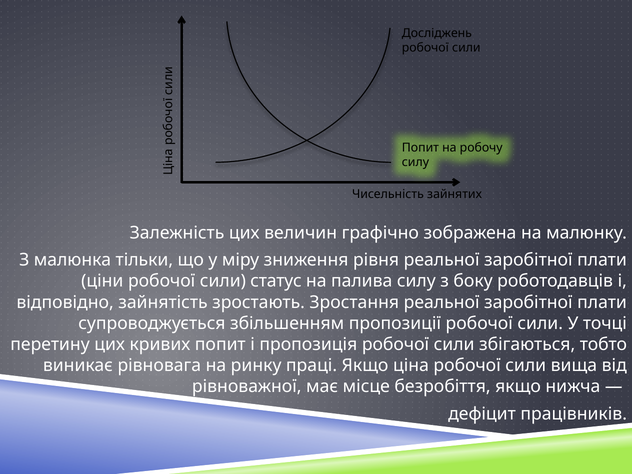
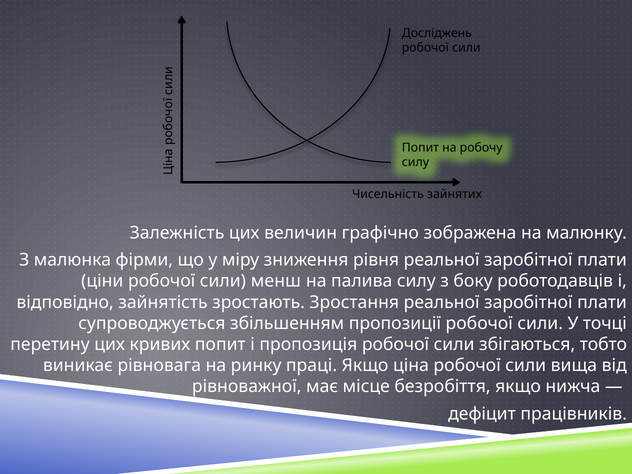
тільки: тільки -> фірми (144, 260)
статус: статус -> менш (276, 281)
